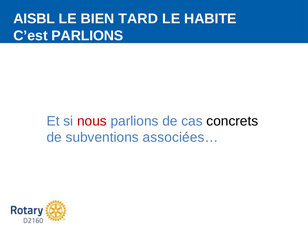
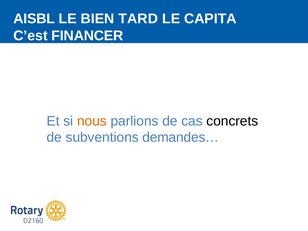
HABITE: HABITE -> CAPITA (210, 19)
C’est PARLIONS: PARLIONS -> FINANCER (87, 36)
nous colour: red -> orange (92, 121)
associées…: associées… -> demandes… (181, 137)
